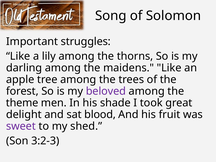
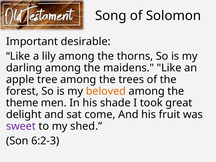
struggles: struggles -> desirable (86, 42)
beloved colour: purple -> orange (106, 91)
blood: blood -> come (100, 115)
3:2-3: 3:2-3 -> 6:2-3 (45, 141)
